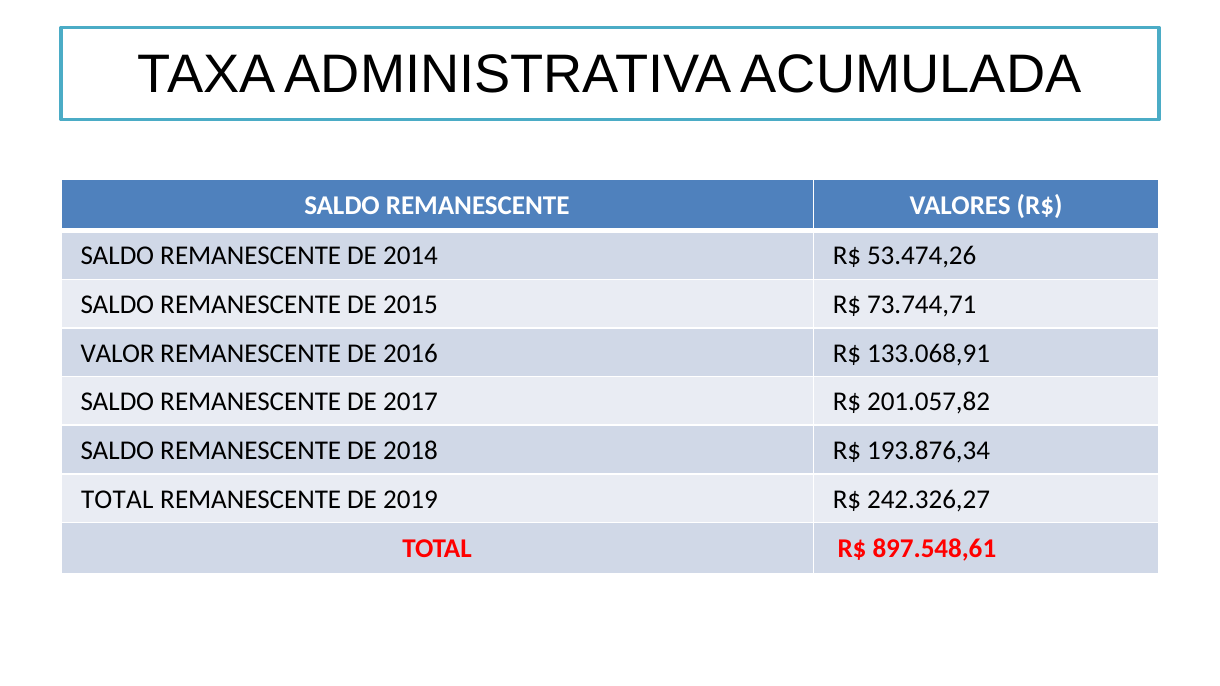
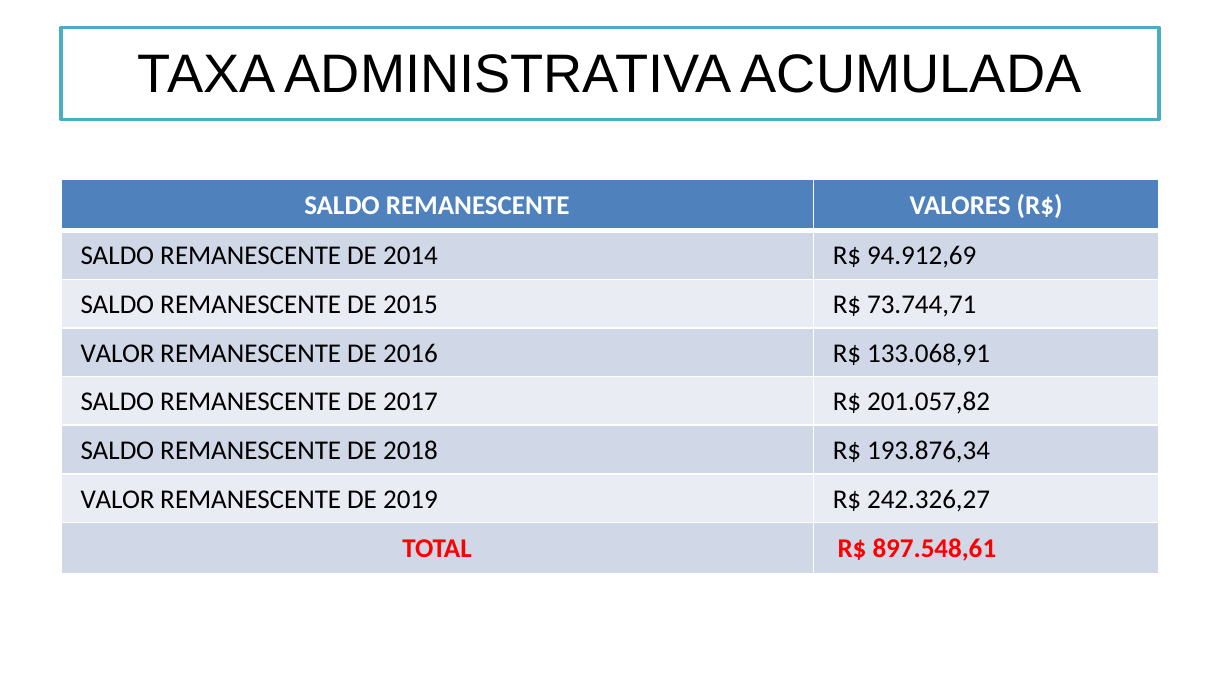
53.474,26: 53.474,26 -> 94.912,69 (922, 256)
TOTAL: TOTAL -> VALOR (117, 499)
